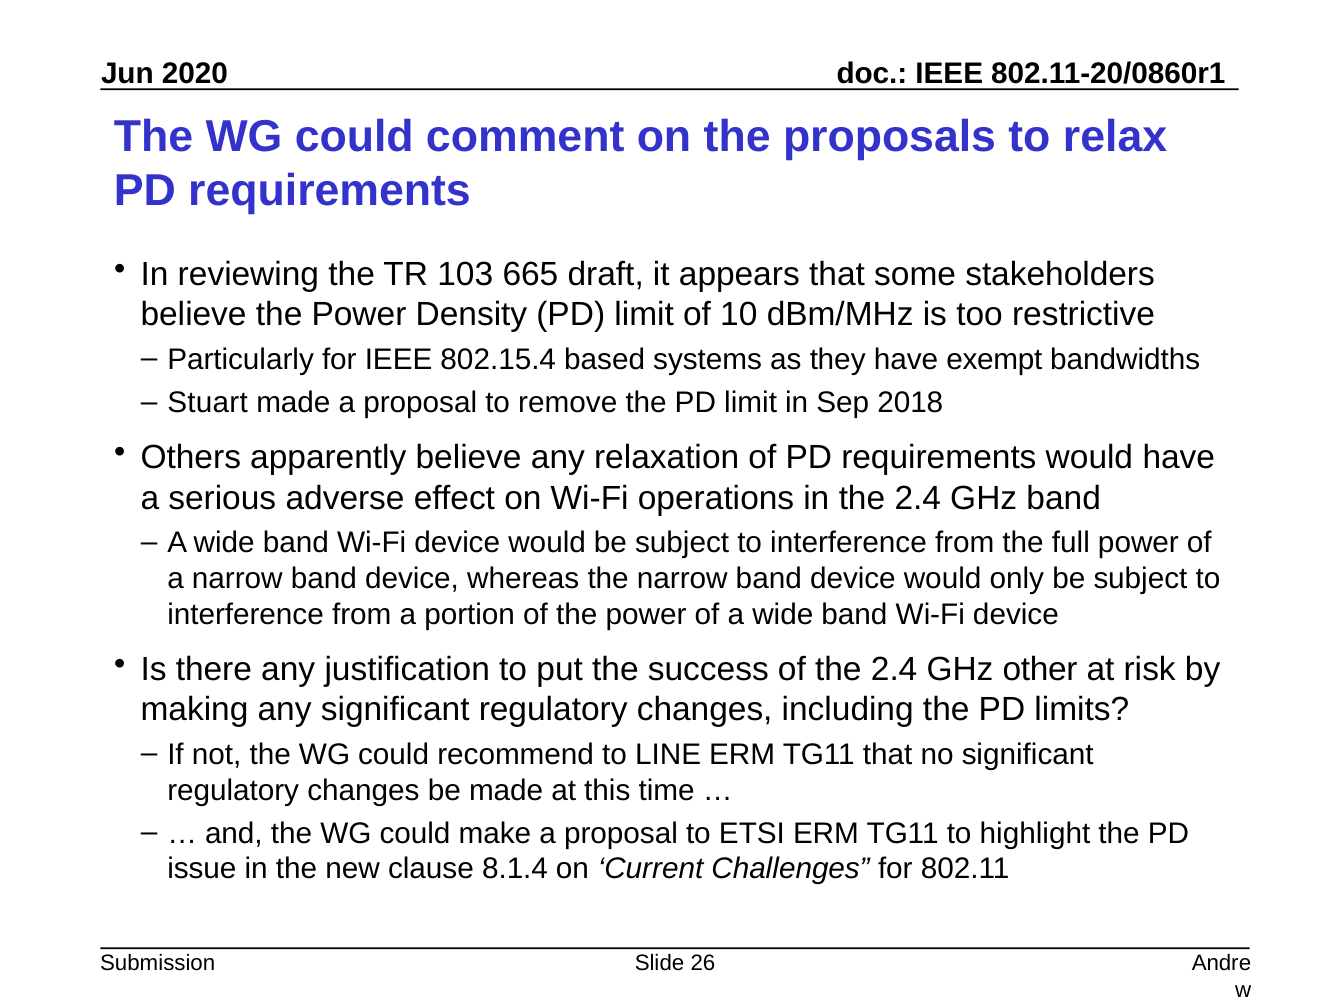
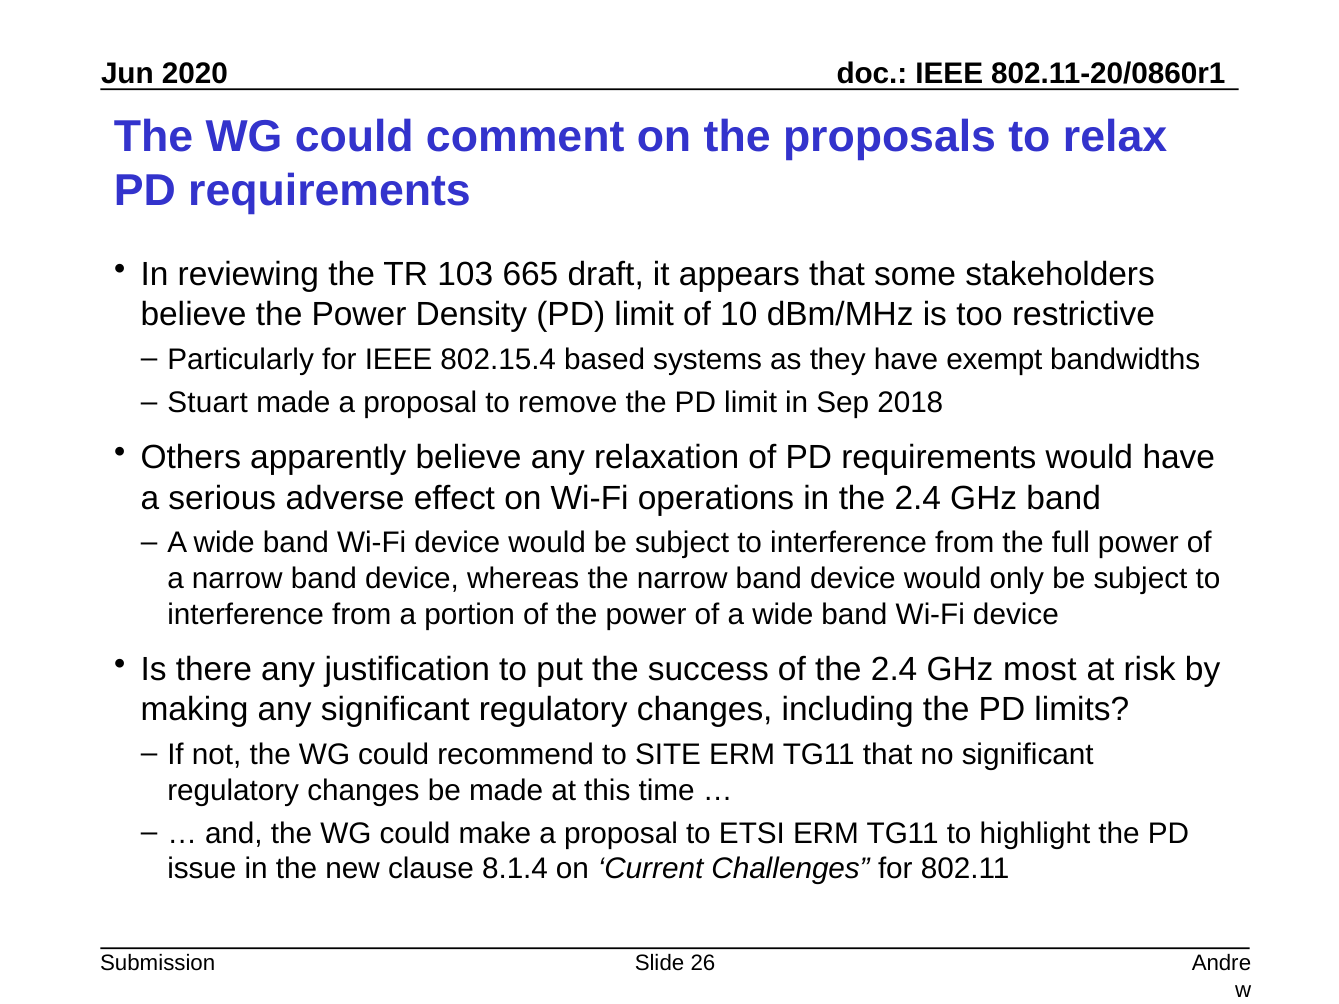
other: other -> most (1040, 670)
LINE: LINE -> SITE (668, 755)
